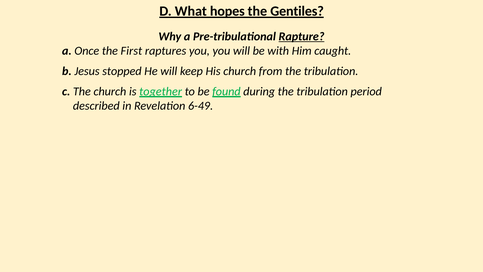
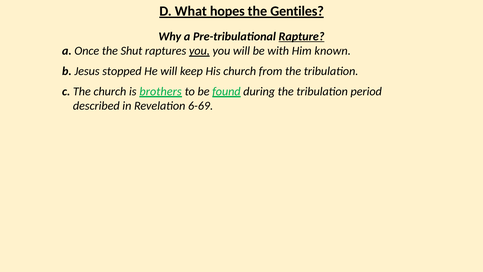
First: First -> Shut (131, 51)
you underline: none -> present (199, 51)
caught: caught -> known (333, 51)
together: together -> brothers (161, 91)
6-49: 6-49 -> 6-69 (201, 106)
